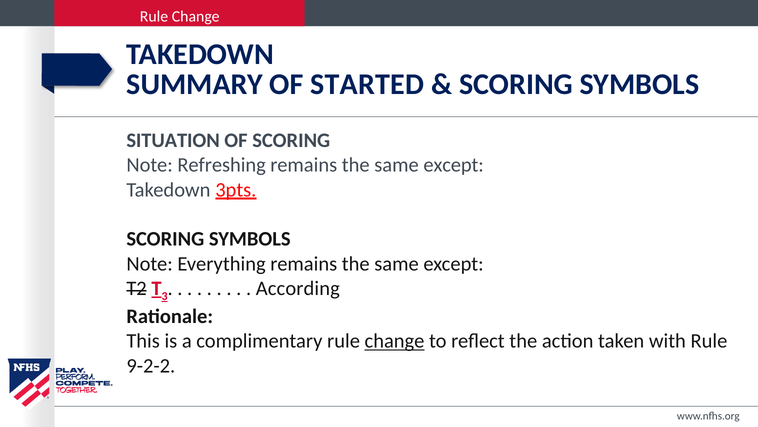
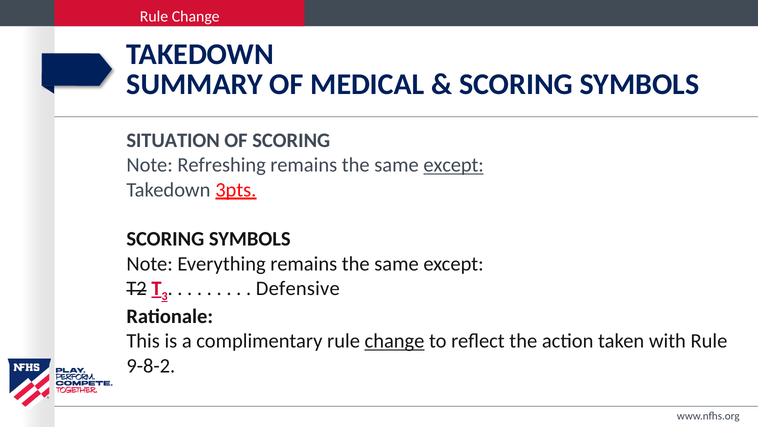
STARTED: STARTED -> MEDICAL (367, 84)
except underline: none -> present (454, 165)
According: According -> Defensive (298, 288)
9-2-2: 9-2-2 -> 9-8-2 (151, 365)
